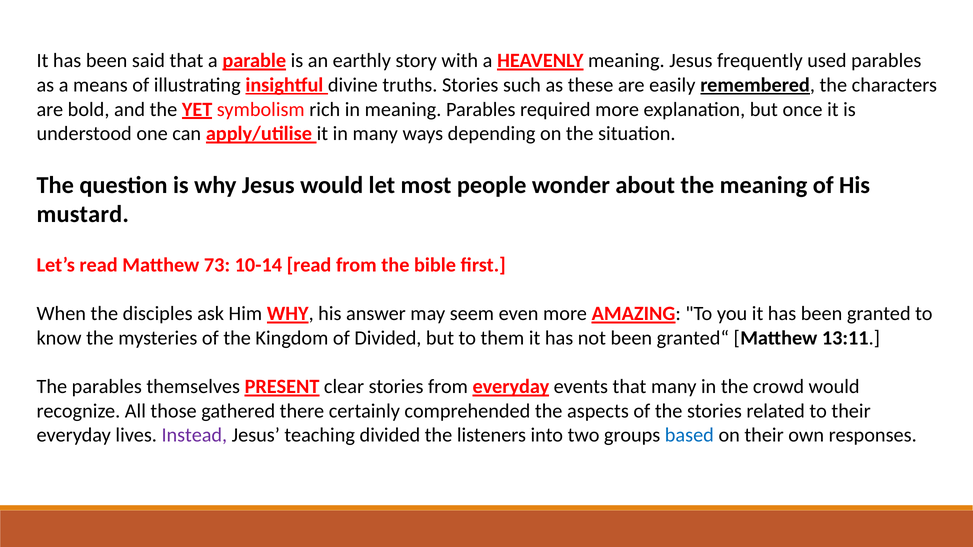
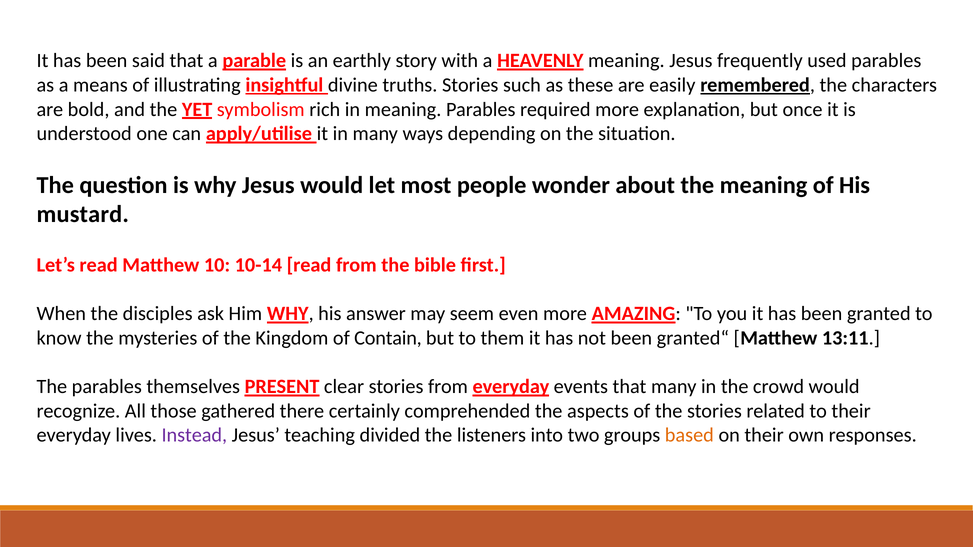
73: 73 -> 10 (217, 265)
of Divided: Divided -> Contain (388, 338)
based colour: blue -> orange (689, 435)
